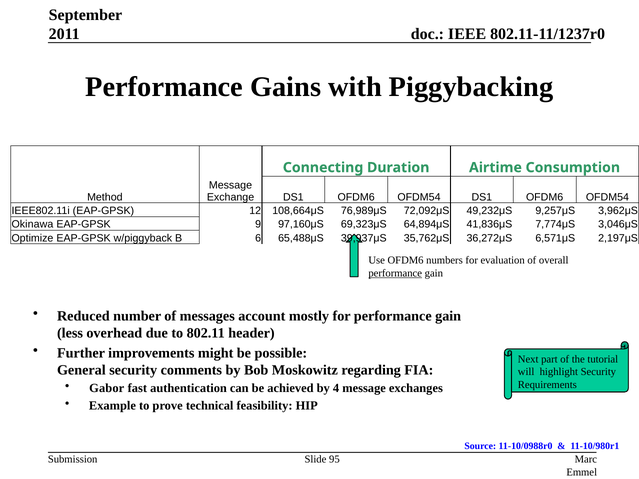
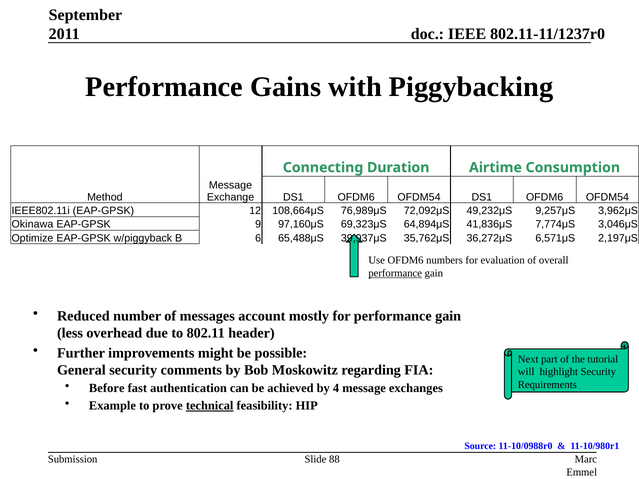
Gabor: Gabor -> Before (107, 389)
technical underline: none -> present (210, 406)
95: 95 -> 88 (334, 460)
